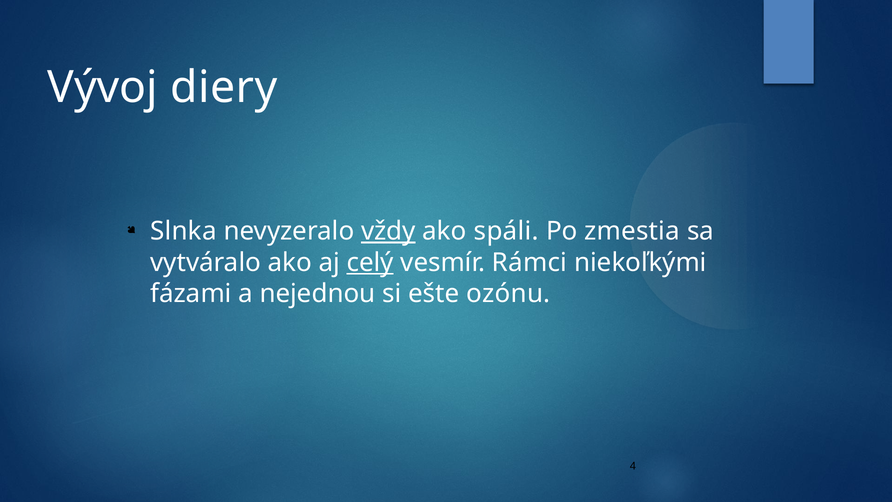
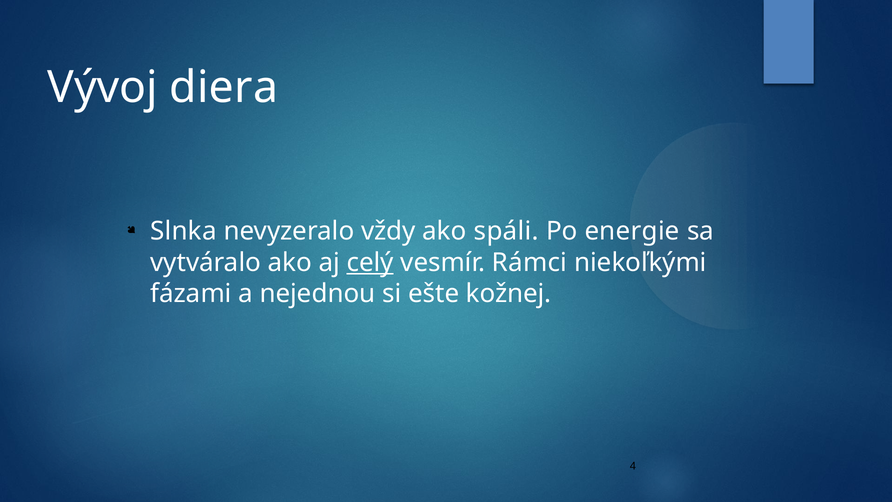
diery: diery -> diera (224, 87)
vždy underline: present -> none (388, 231)
zmestia: zmestia -> energie (632, 231)
ozónu: ozónu -> kožnej (509, 294)
